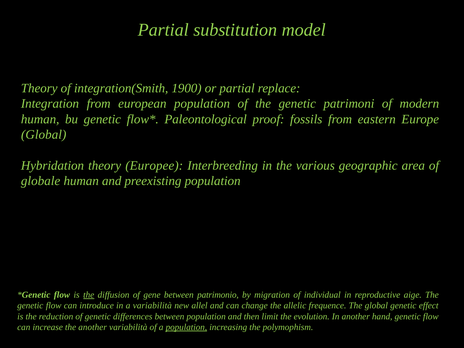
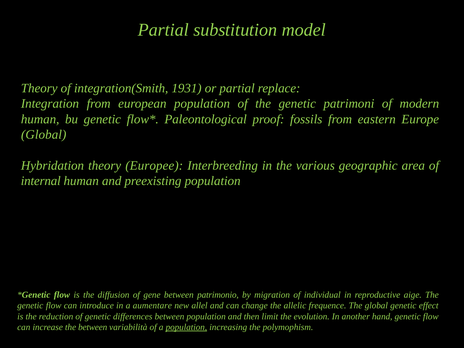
1900: 1900 -> 1931 (187, 88)
globale: globale -> internal (41, 181)
the underline: present -> none (89, 295)
a variabilità: variabilità -> aumentare (152, 306)
the another: another -> between (93, 327)
